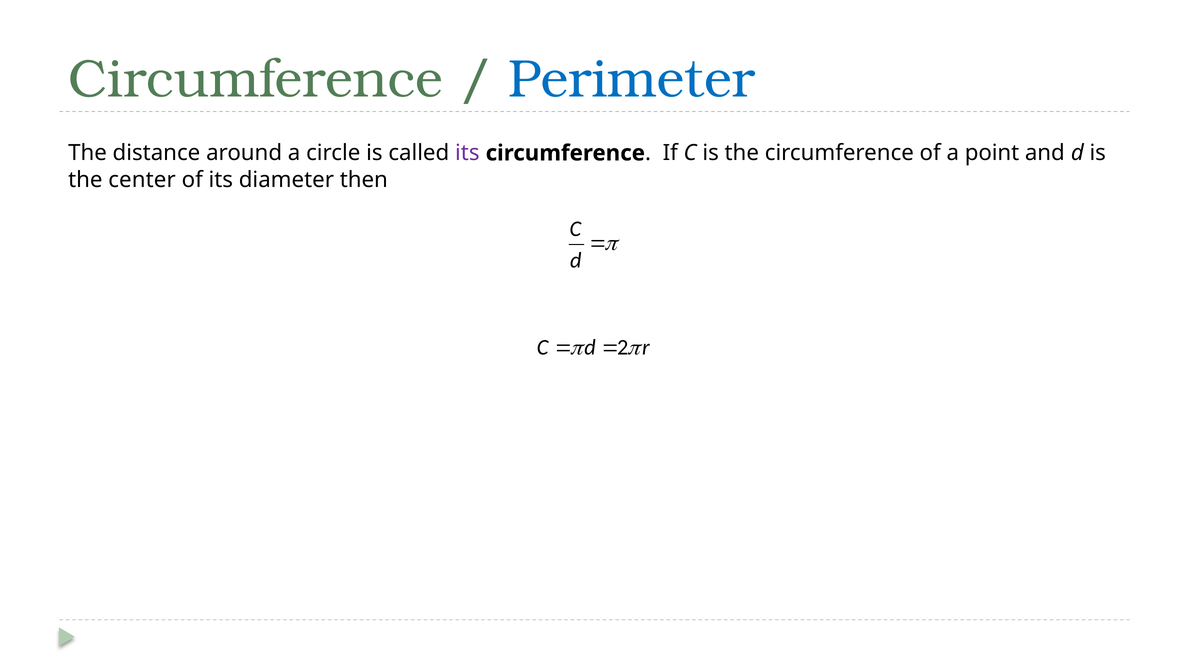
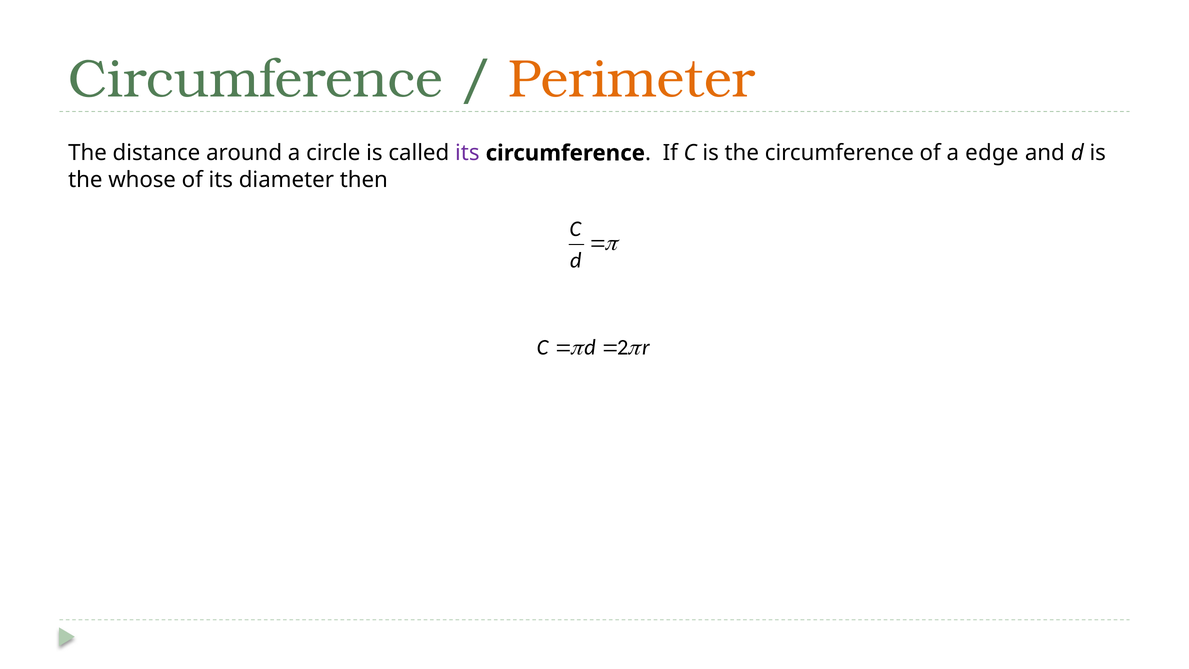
Perimeter colour: blue -> orange (632, 79)
point: point -> edge (992, 153)
center: center -> whose (142, 180)
